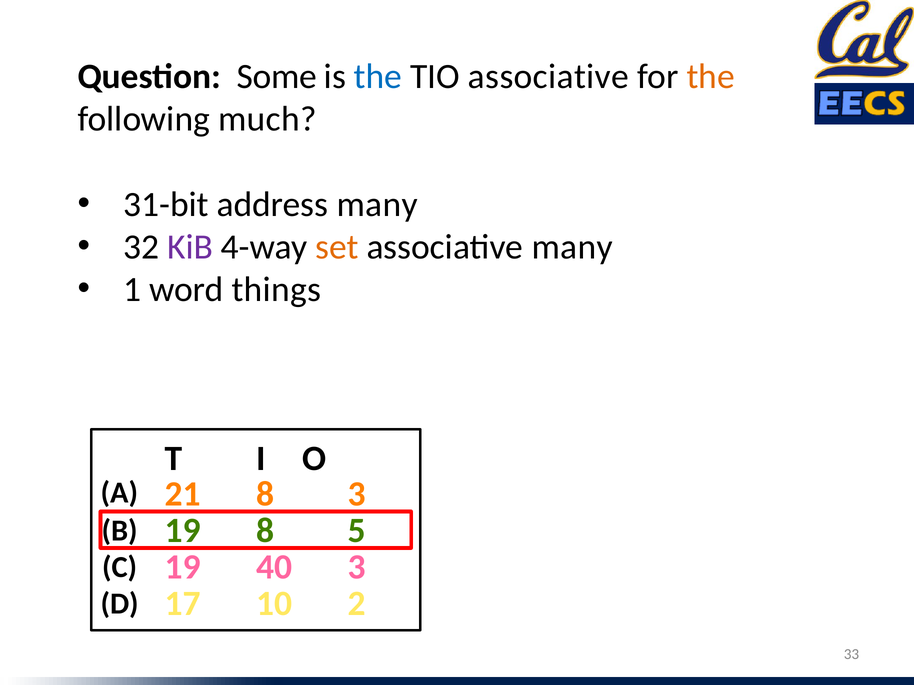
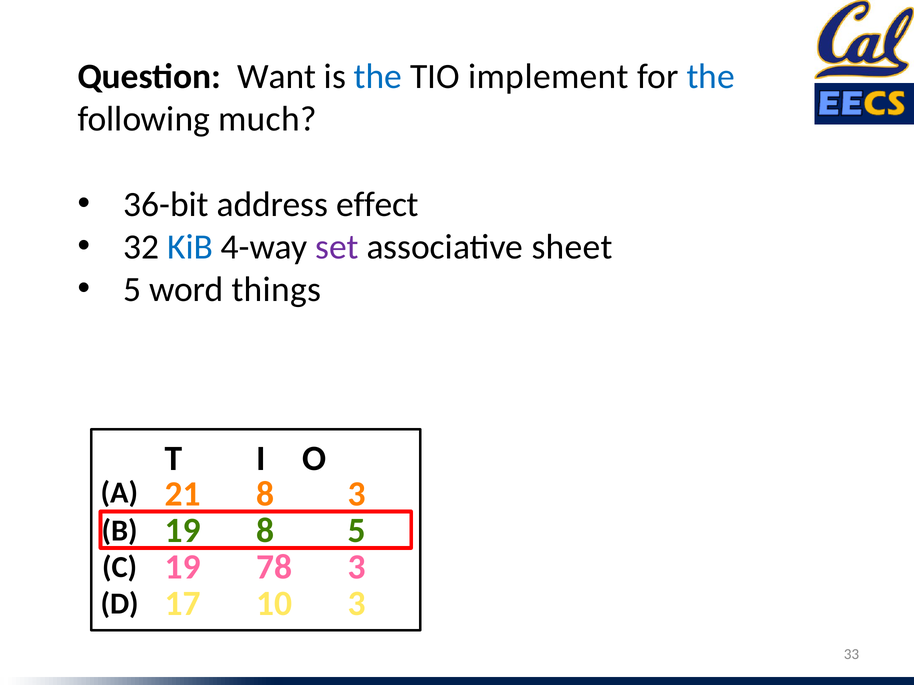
Some: Some -> Want (277, 77)
TIO associative: associative -> implement (548, 77)
the colour: orange -> blue (711, 77)
31-bit: 31-bit -> 36-bit (166, 205)
address many: many -> effect (377, 205)
KiB colour: purple -> blue (190, 247)
set colour: orange -> purple (337, 247)
associative many: many -> sheet (572, 247)
1: 1 -> 5 (132, 290)
40: 40 -> 78 (274, 567)
10 2: 2 -> 3 (357, 604)
